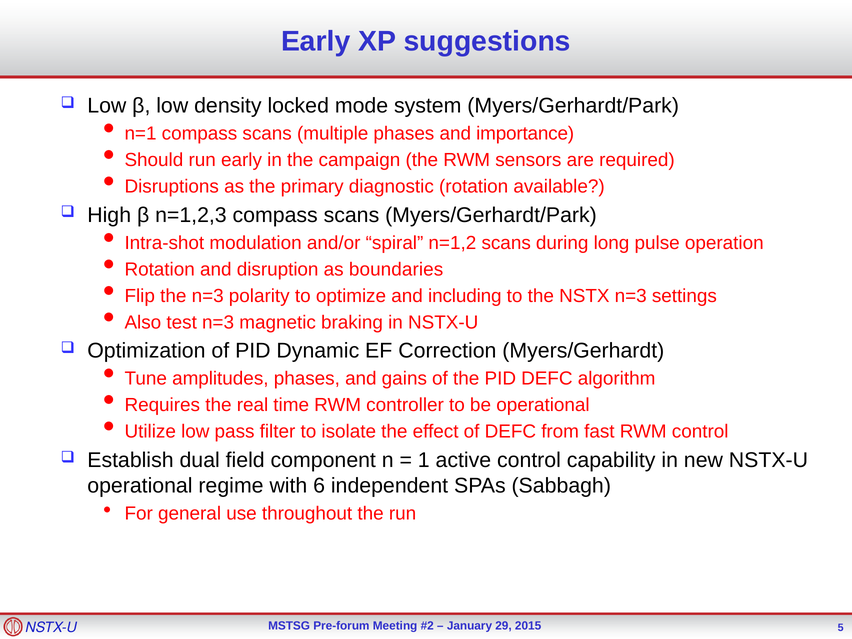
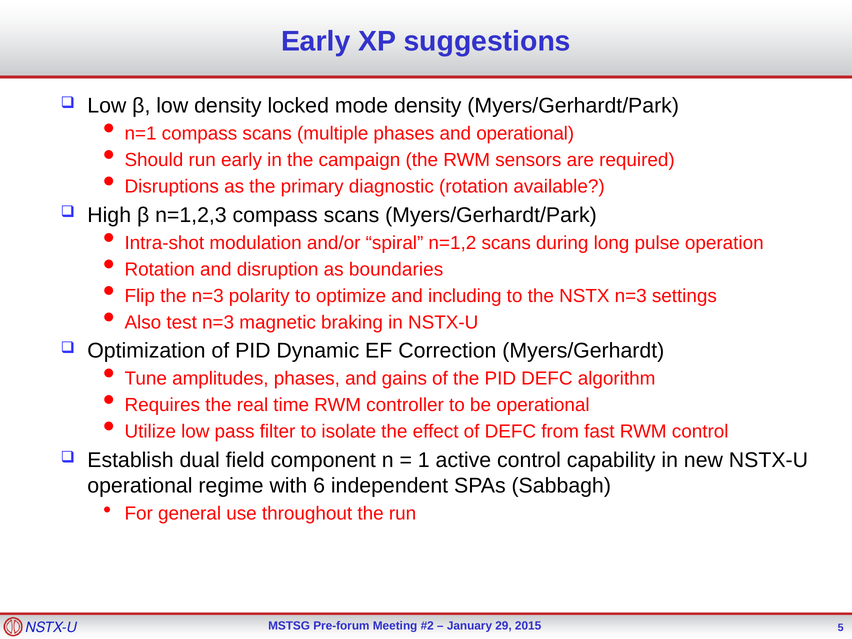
mode system: system -> density (428, 106)
and importance: importance -> operational (525, 134)
